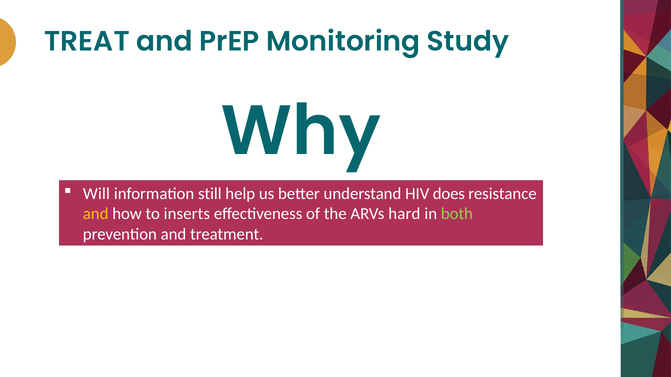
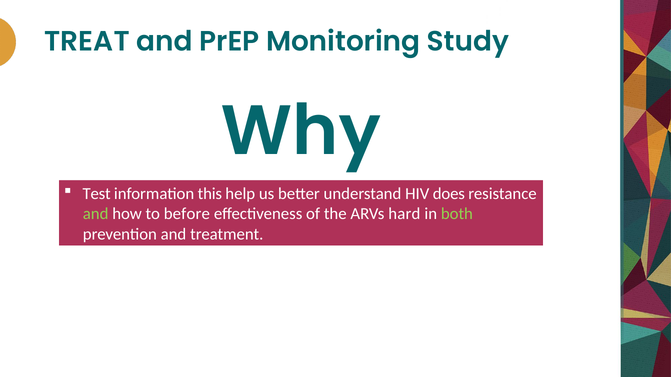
Will: Will -> Test (97, 194)
still: still -> this (210, 194)
and colour: yellow -> light green (96, 214)
inserts: inserts -> before (187, 214)
